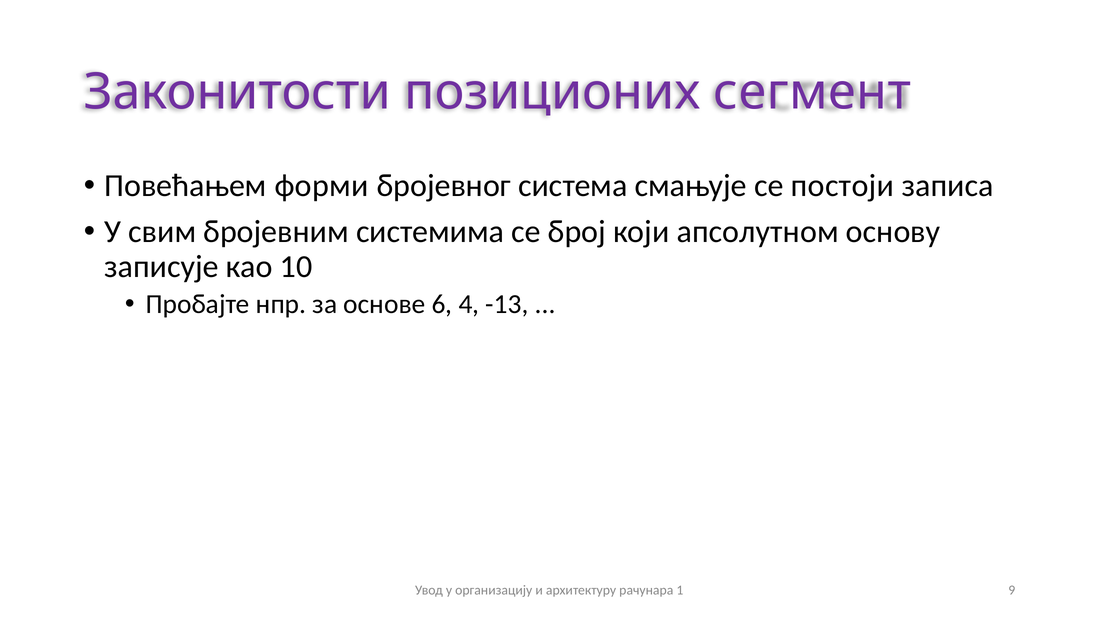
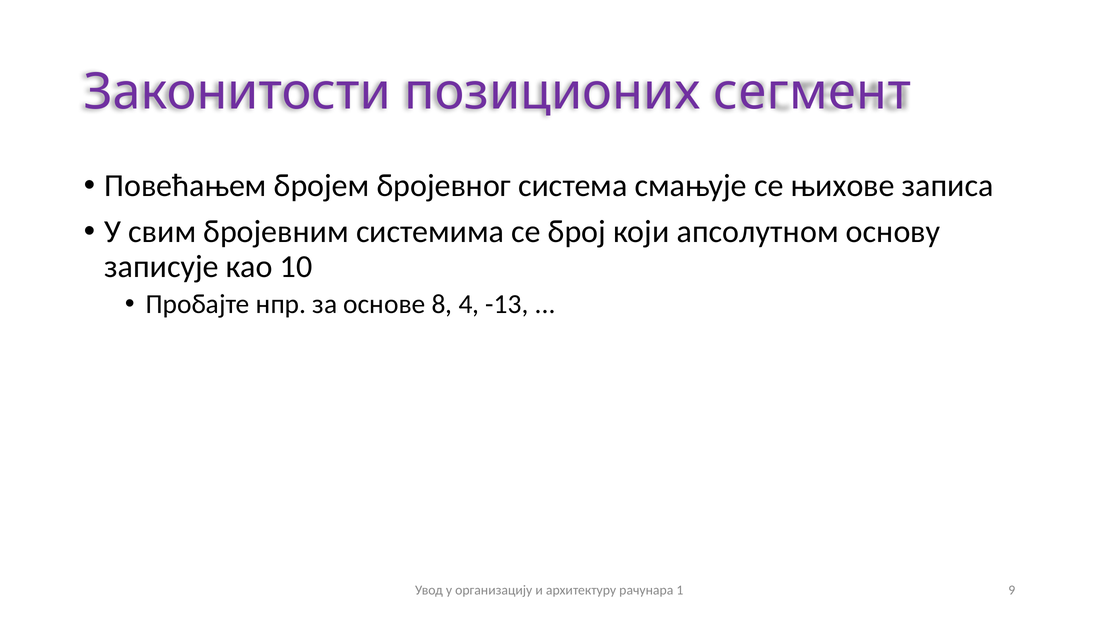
форми: форми -> бројем (322, 186)
постоји: постоји -> њихове (843, 186)
6: 6 -> 8 (442, 304)
